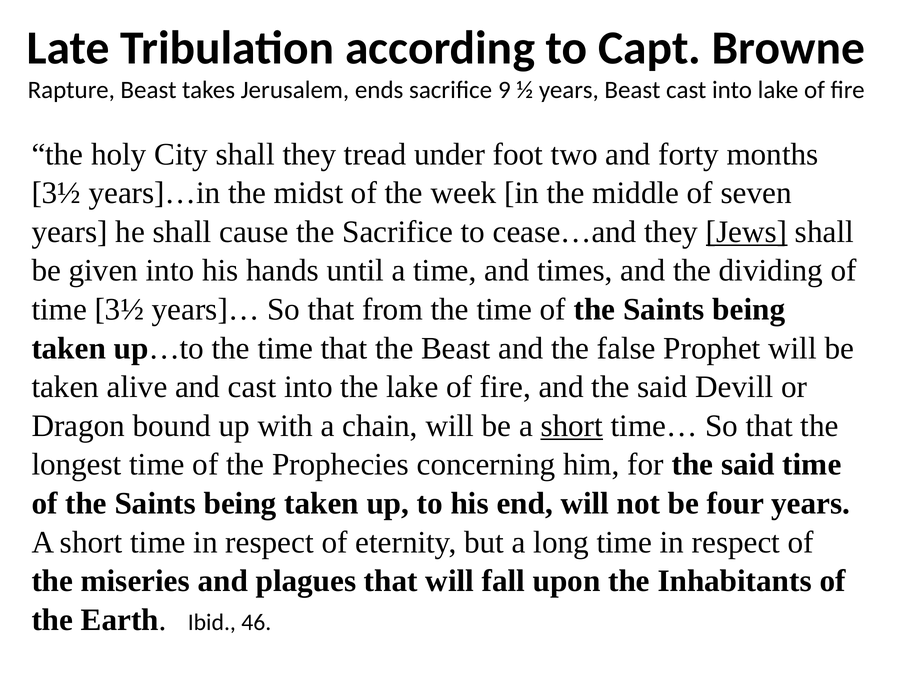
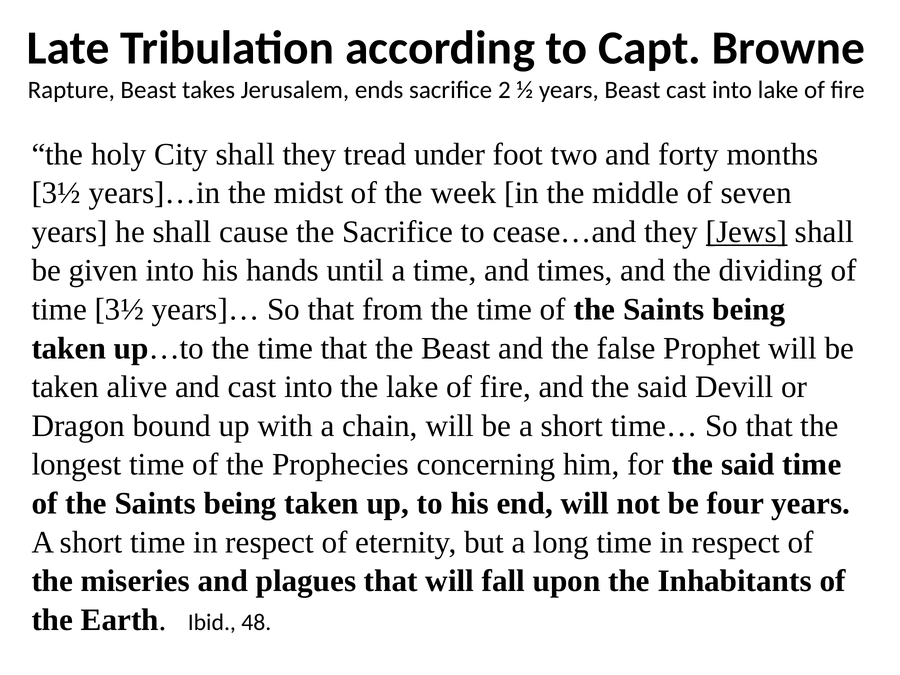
9: 9 -> 2 (504, 90)
short underline: present -> none (572, 426)
46: 46 -> 48 (256, 622)
